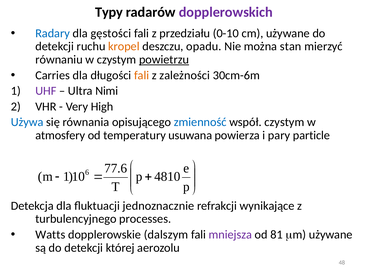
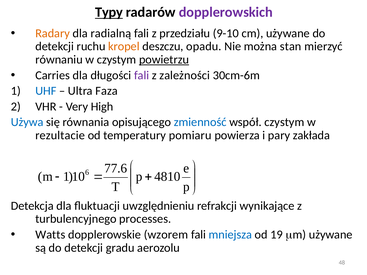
Typy underline: none -> present (109, 12)
Radary colour: blue -> orange (53, 33)
gęstości: gęstości -> radialną (111, 33)
0-10: 0-10 -> 9-10 (226, 33)
fali colour: orange -> purple (142, 75)
UHF colour: purple -> blue (46, 91)
Nimi: Nimi -> Faza (107, 91)
atmosfery: atmosfery -> rezultacie (60, 135)
usuwana: usuwana -> pomiaru (190, 135)
particle: particle -> zakłada (311, 135)
jednoznacznie: jednoznacznie -> uwzględnieniu (159, 206)
dalszym: dalszym -> wzorem (166, 235)
mniejsza colour: purple -> blue (230, 235)
81: 81 -> 19 (277, 235)
której: której -> gradu (120, 248)
